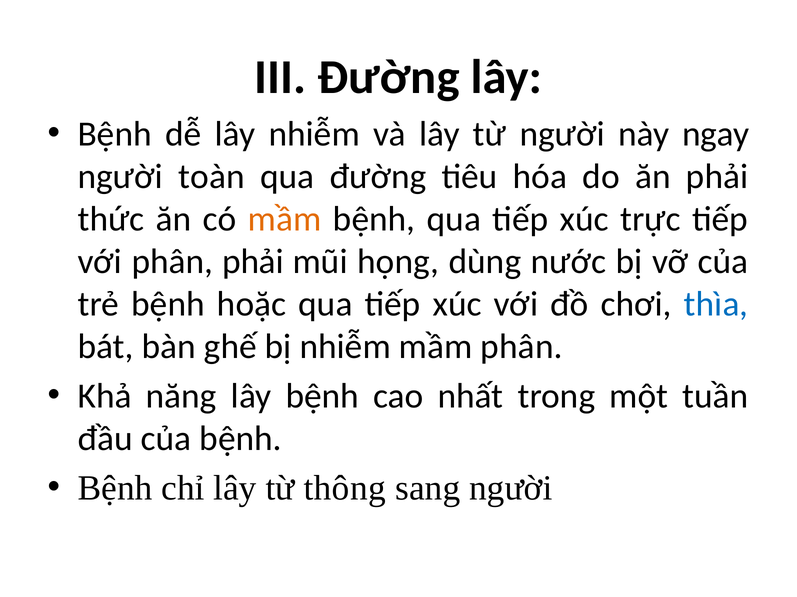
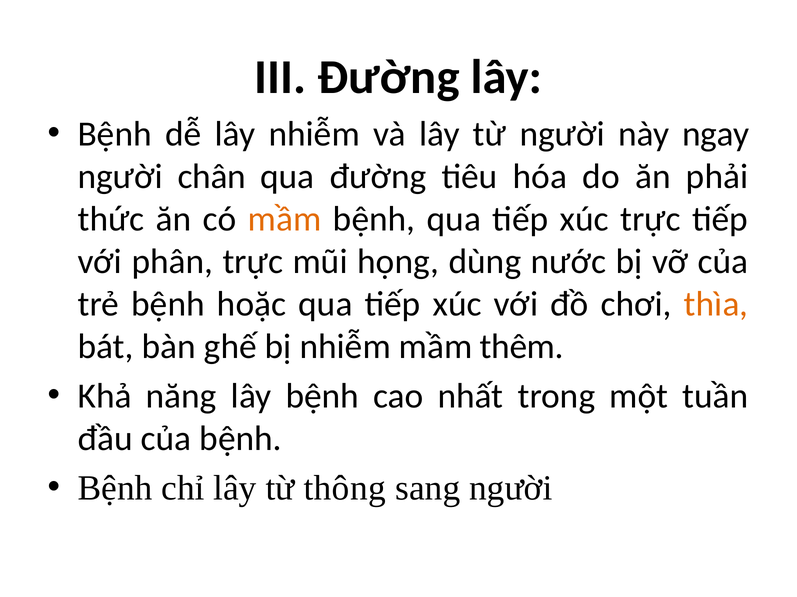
toàn: toàn -> chân (212, 177)
phân phải: phải -> trực (253, 262)
thìa colour: blue -> orange (716, 304)
mầm phân: phân -> thêm (522, 347)
